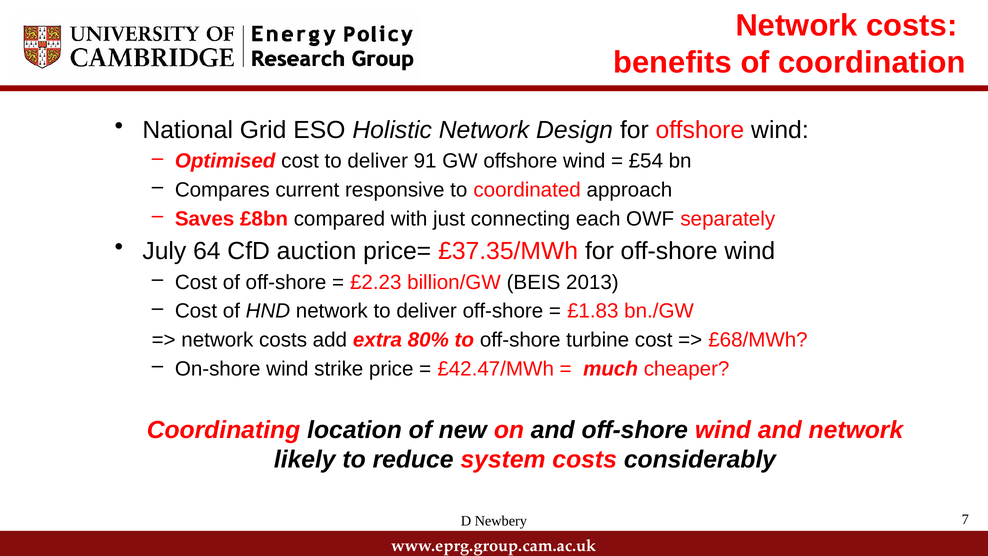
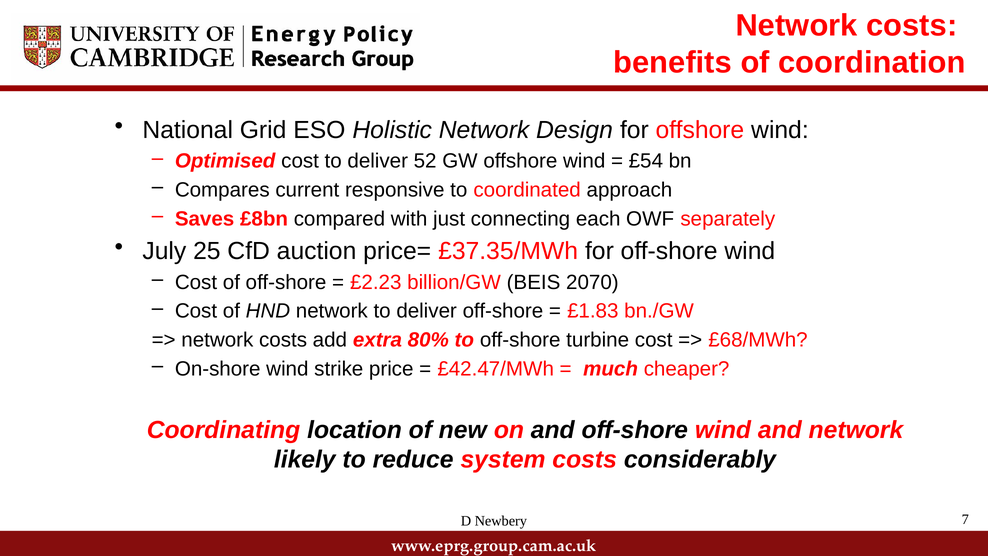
91: 91 -> 52 (425, 161)
64: 64 -> 25 (207, 251)
2013: 2013 -> 2070 (592, 282)
